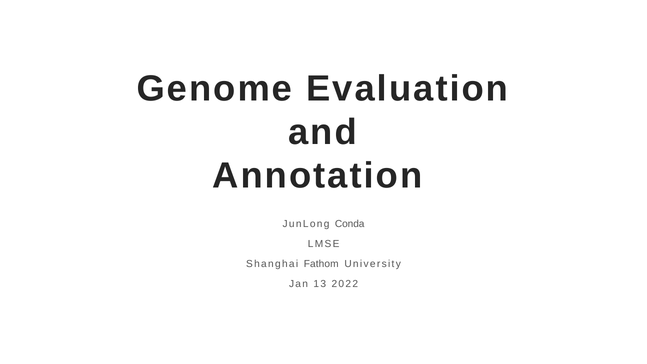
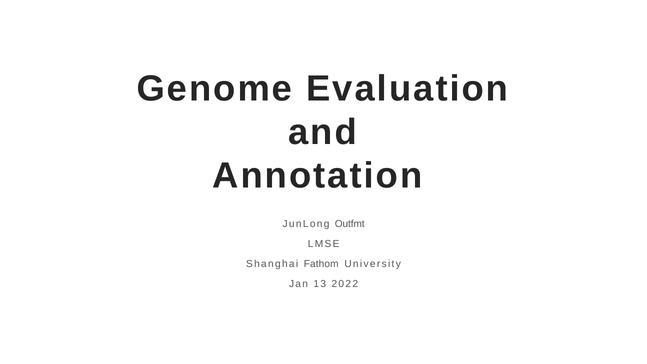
Conda: Conda -> Outfmt (350, 224)
